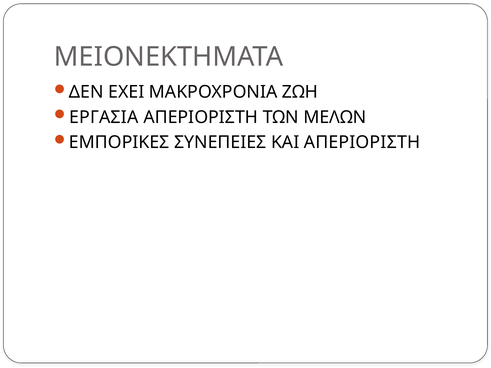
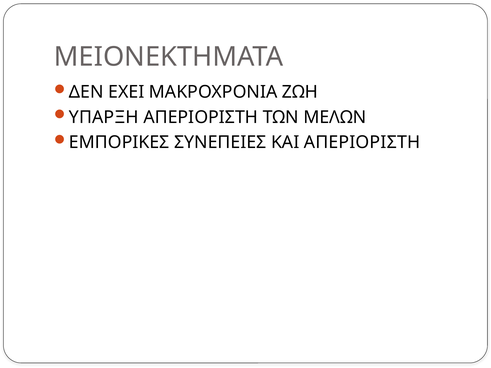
ΕΡΓΑΣΙΑ: ΕΡΓΑΣΙΑ -> ΥΠΑΡΞΗ (104, 117)
